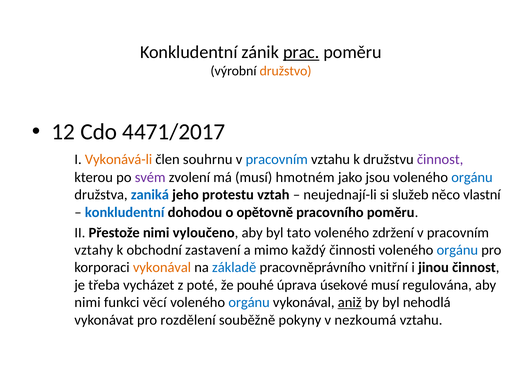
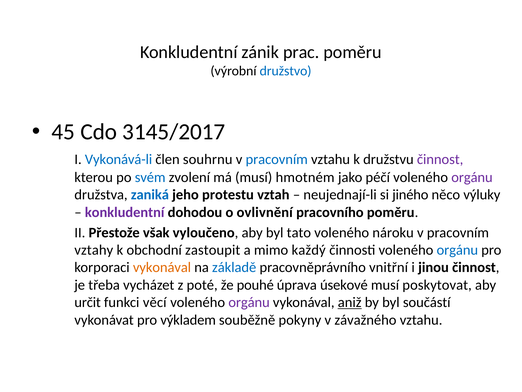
prac underline: present -> none (301, 52)
družstvo colour: orange -> blue (286, 71)
12: 12 -> 45 (63, 132)
4471/2017: 4471/2017 -> 3145/2017 (174, 132)
Vykonává-li colour: orange -> blue (119, 159)
svém colour: purple -> blue (150, 177)
jsou: jsou -> péčí (378, 177)
orgánu colour: blue -> purple (472, 177)
služeb: služeb -> jiného (410, 195)
vlastní: vlastní -> výluky (482, 195)
konkludentní colour: blue -> purple (125, 212)
opětovně: opětovně -> ovlivnění (265, 212)
Přestože nimi: nimi -> však (156, 232)
zdržení: zdržení -> nároku (393, 232)
zastavení: zastavení -> zastoupit (213, 250)
regulována: regulována -> poskytovat (437, 285)
nimi: nimi -> určit (88, 302)
orgánu colour: blue -> purple (249, 302)
nehodlá: nehodlá -> součástí (427, 302)
rozdělení: rozdělení -> výkladem (188, 319)
nezkoumá: nezkoumá -> závažného (365, 319)
